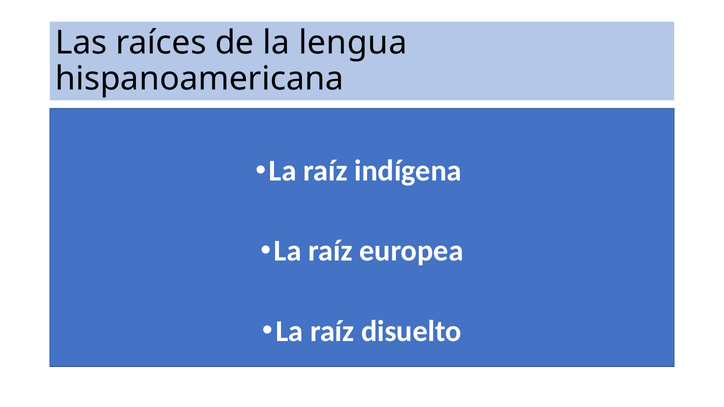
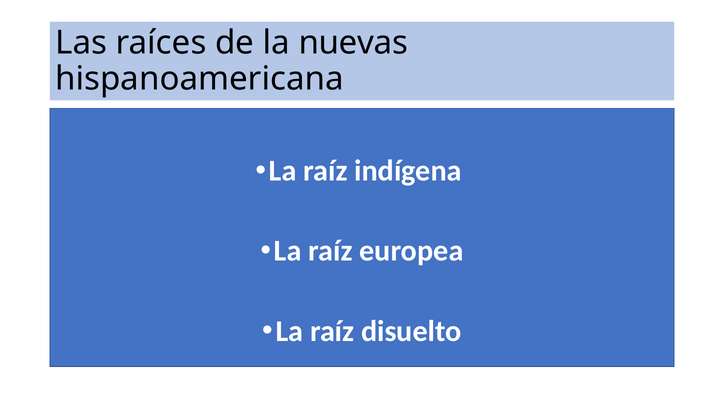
lengua: lengua -> nuevas (353, 43)
